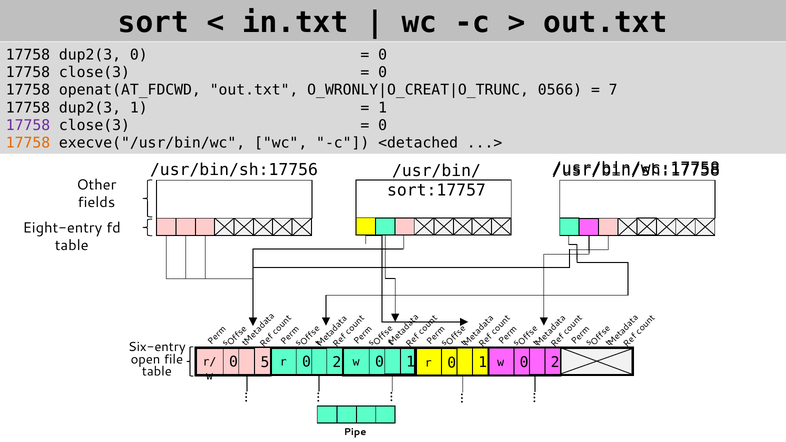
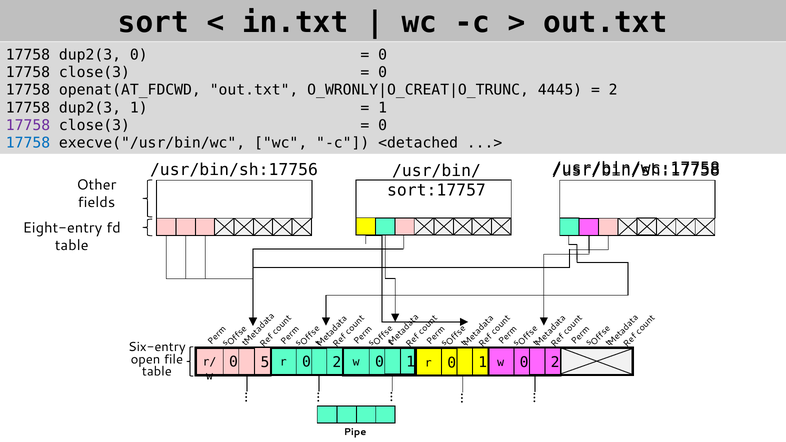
0566: 0566 -> 4445 (560, 90)
7: 7 -> 2 (613, 90)
17758 colour: orange -> blue (28, 143)
